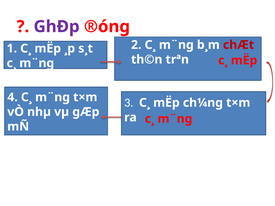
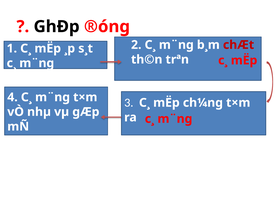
GhÐp colour: purple -> black (57, 27)
